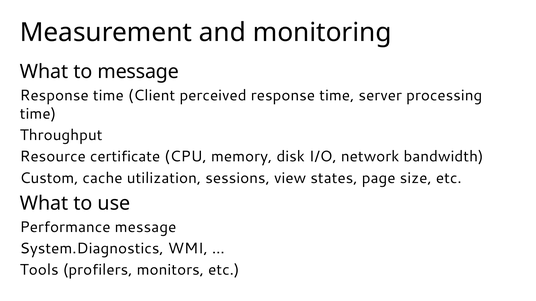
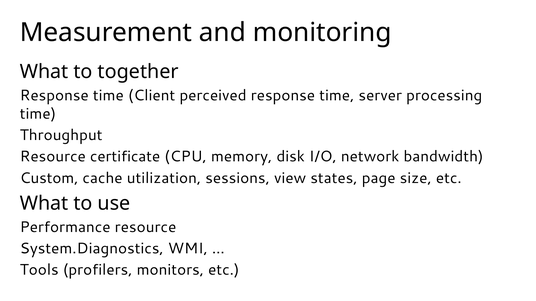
to message: message -> together (138, 72)
Performance message: message -> resource (145, 227)
